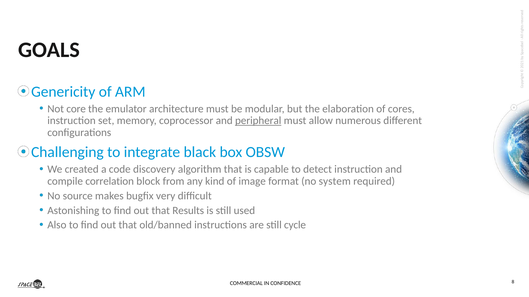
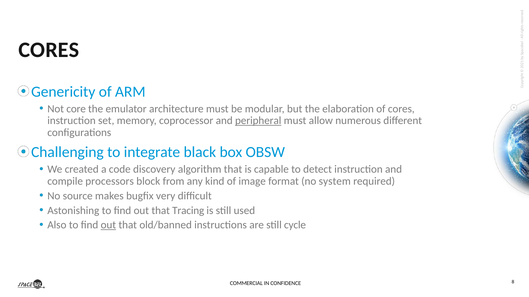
GOALS: GOALS -> CORES (49, 50)
correlation: correlation -> processors (110, 181)
Results: Results -> Tracing (188, 211)
out underline: none -> present (108, 225)
